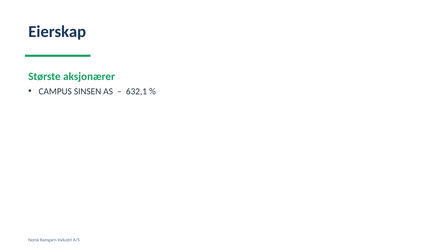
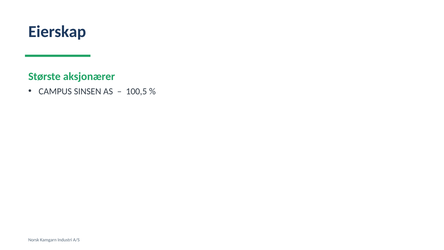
632,1: 632,1 -> 100,5 (136, 91)
